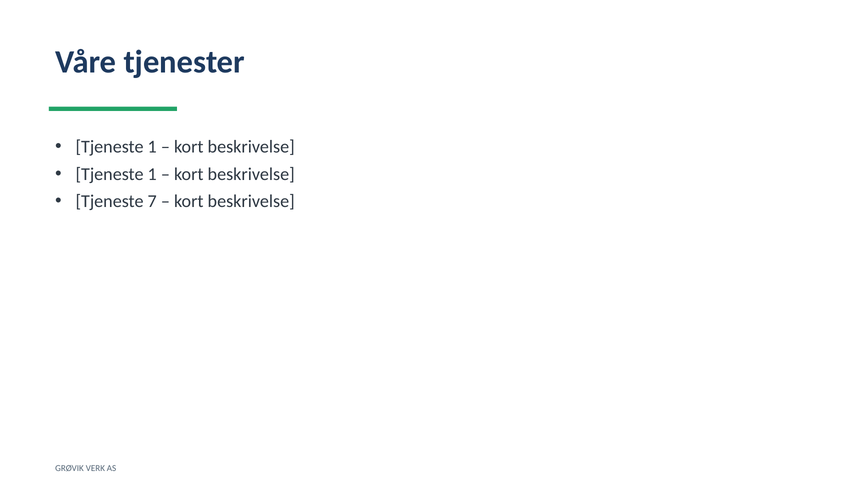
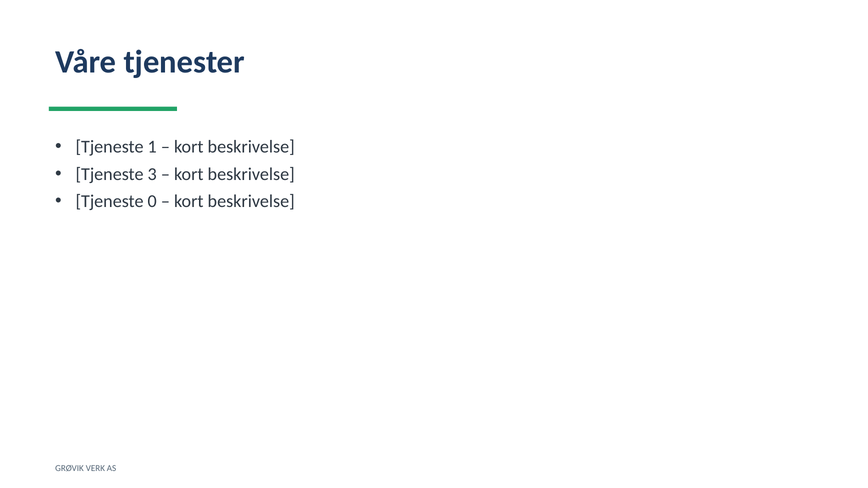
1: 1 -> 3 (152, 174)
7: 7 -> 0 (152, 201)
